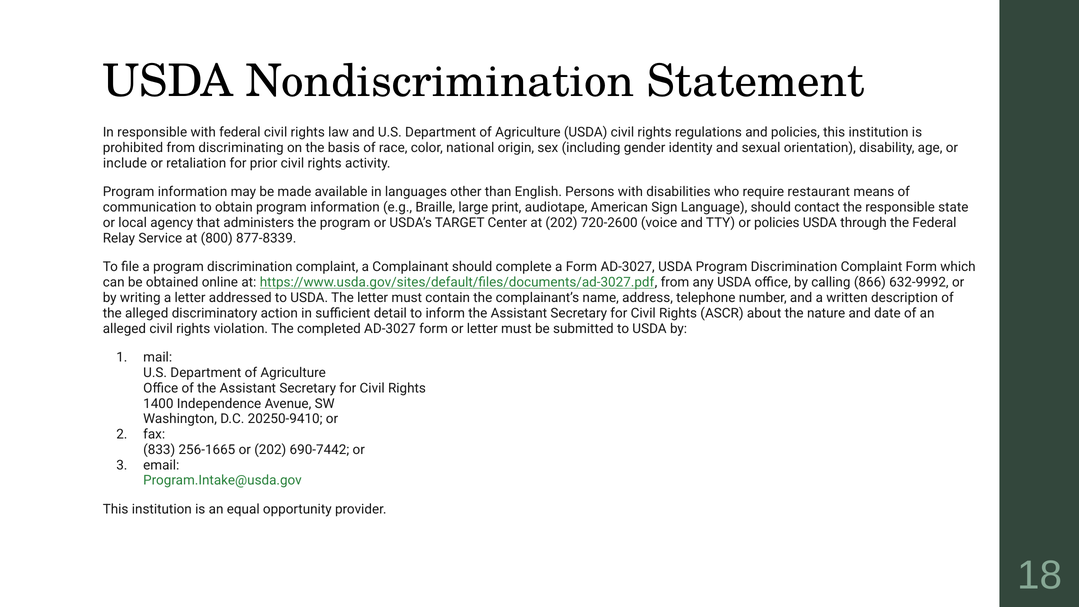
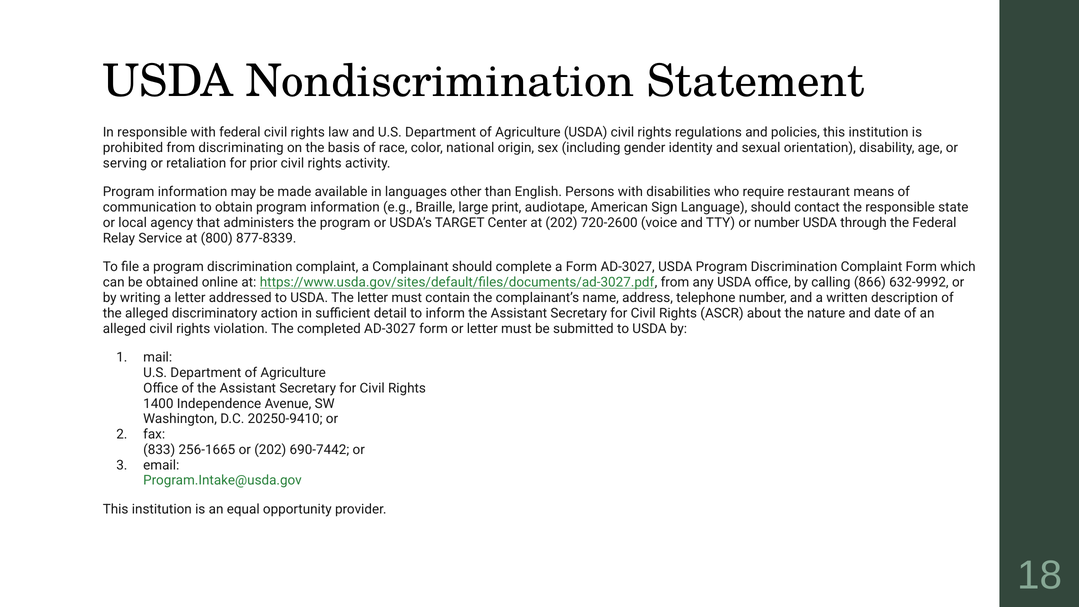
include: include -> serving (125, 163)
or policies: policies -> number (777, 223)
